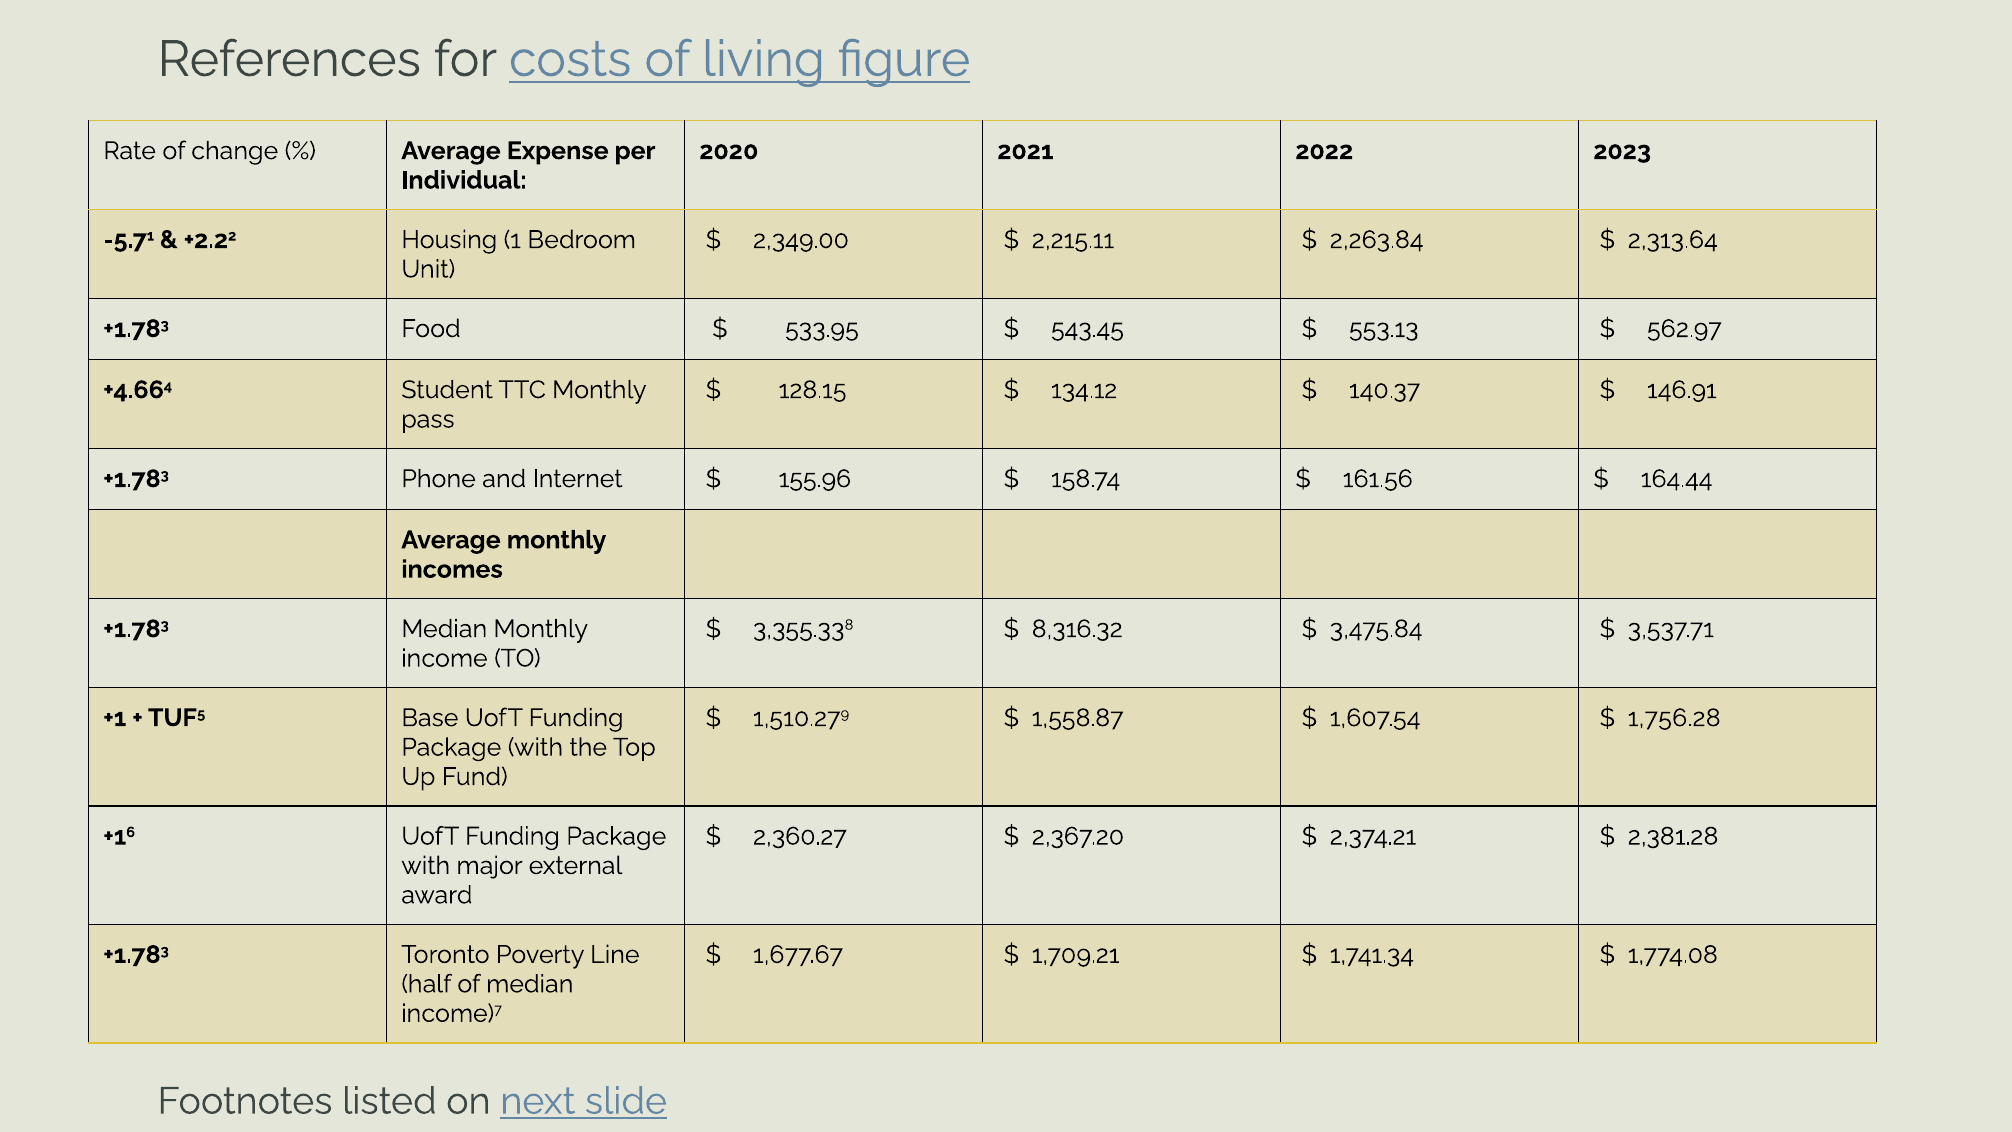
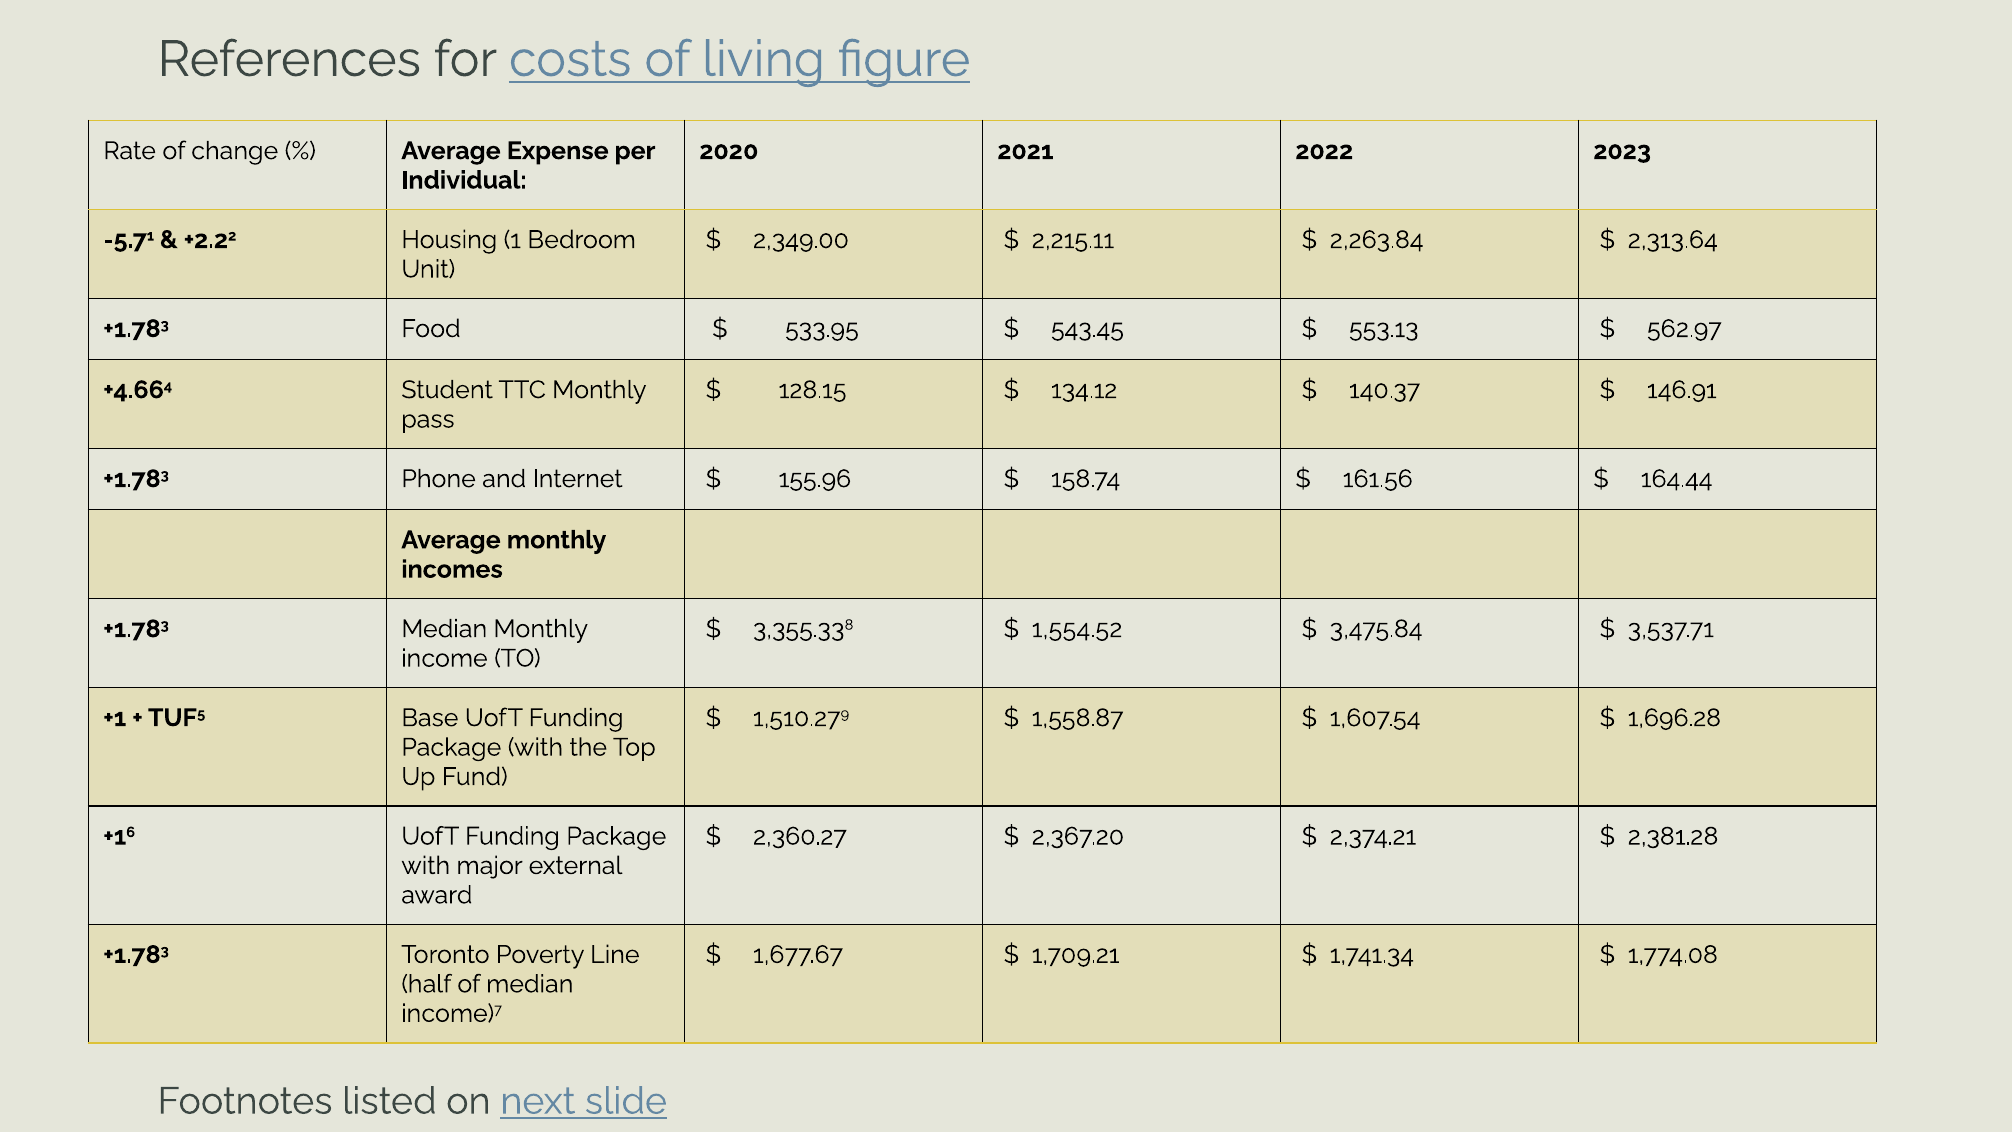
8,316.32: 8,316.32 -> 1,554.52 (1077, 629)
1,756.28: 1,756.28 -> 1,696.28 (1674, 718)
